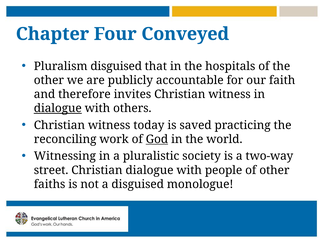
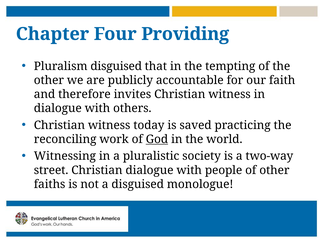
Conveyed: Conveyed -> Providing (185, 34)
hospitals: hospitals -> tempting (230, 66)
dialogue underline: present -> none (58, 108)
